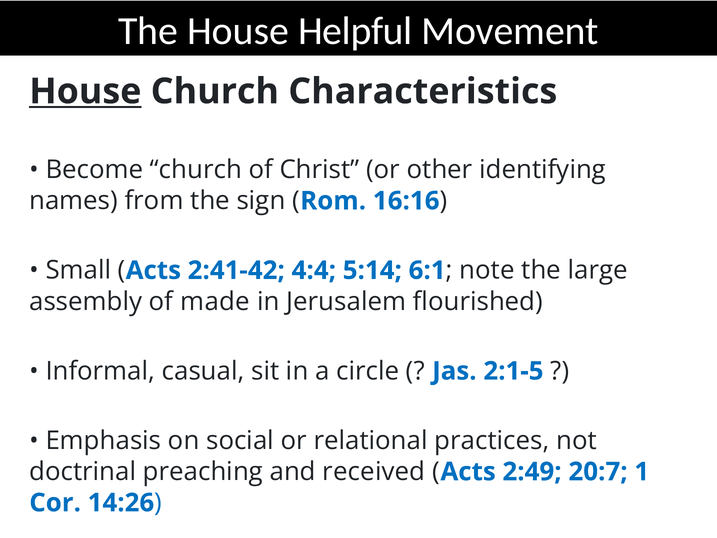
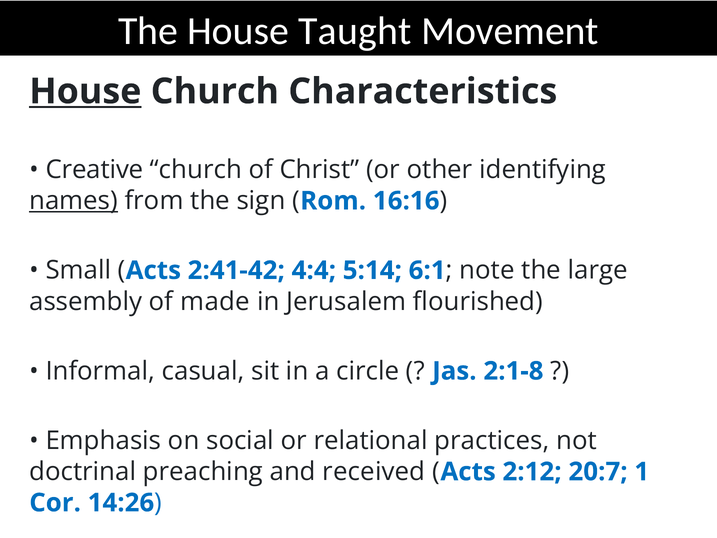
Helpful: Helpful -> Taught (355, 31)
Become: Become -> Creative (94, 170)
names underline: none -> present (74, 201)
2:1-5: 2:1-5 -> 2:1-8 (513, 371)
2:49: 2:49 -> 2:12 (532, 472)
